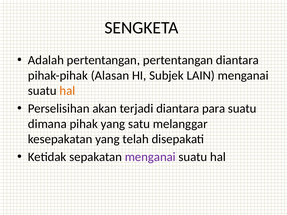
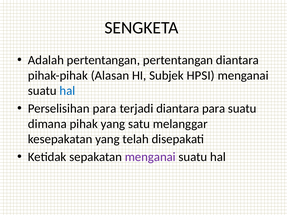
LAIN: LAIN -> HPSI (201, 76)
hal colour: orange -> blue (67, 91)
Perselisihan akan: akan -> para (105, 109)
